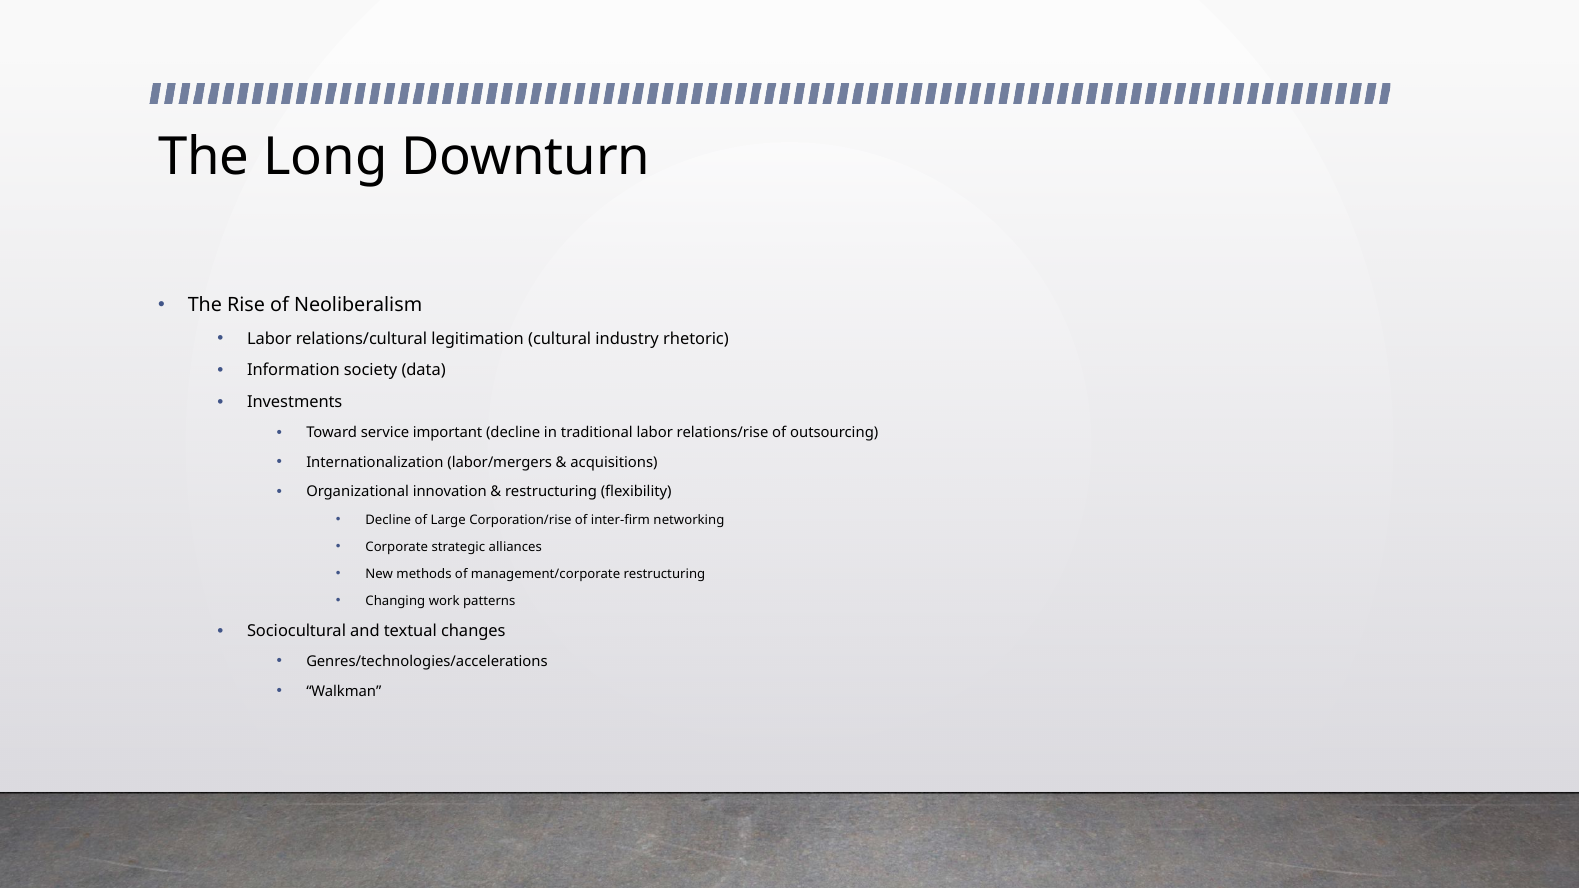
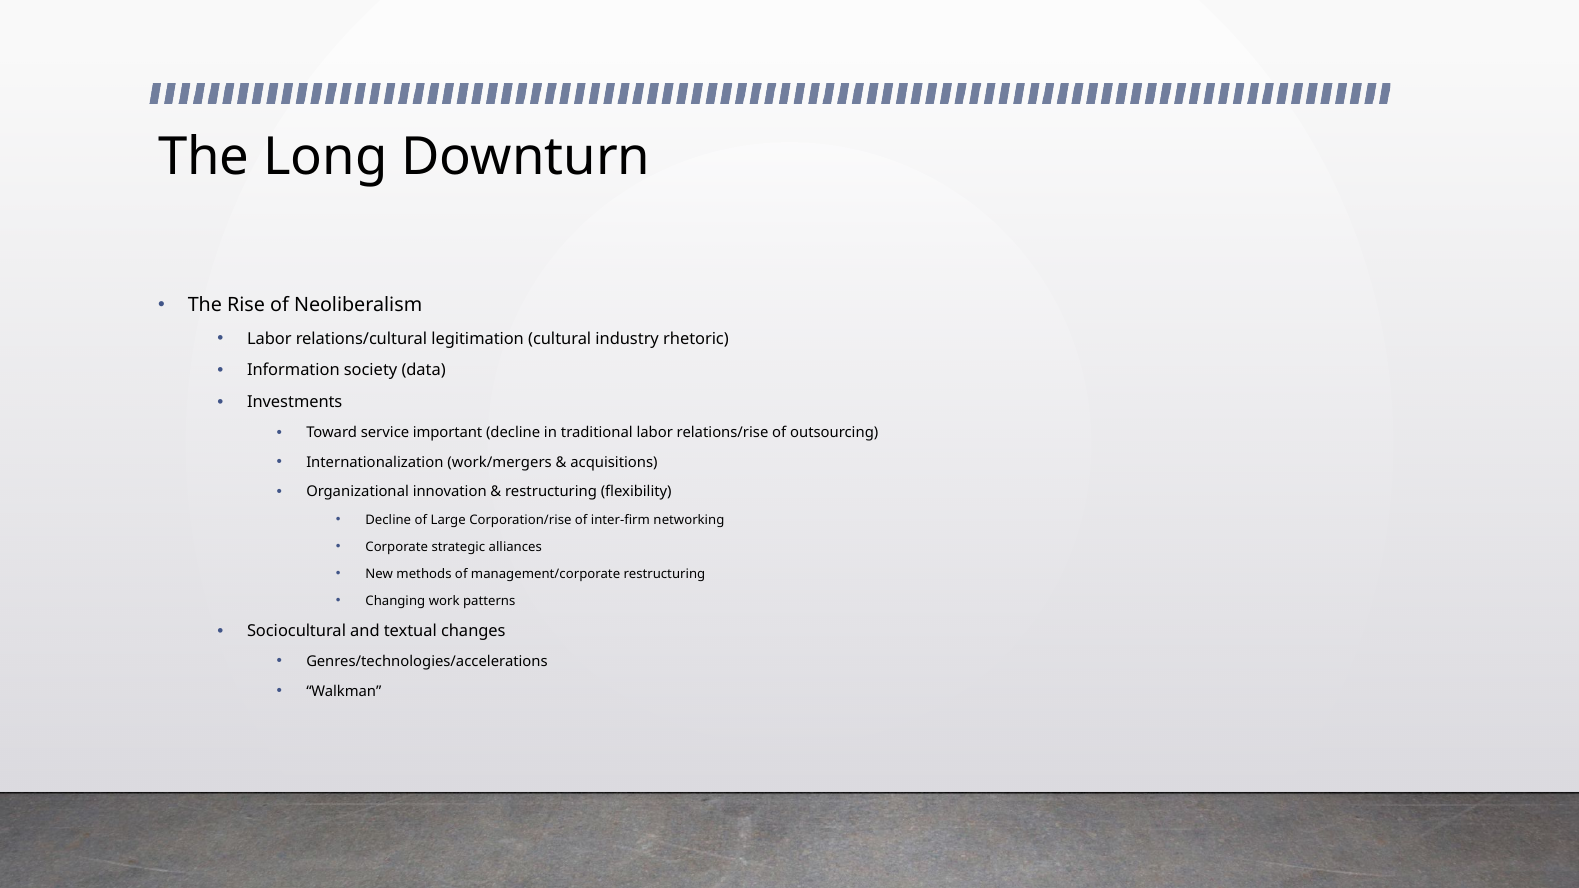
labor/mergers: labor/mergers -> work/mergers (500, 463)
